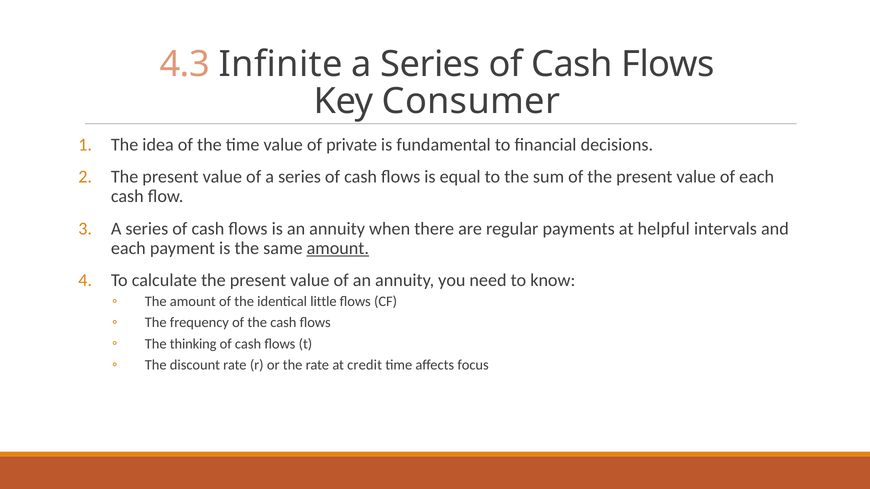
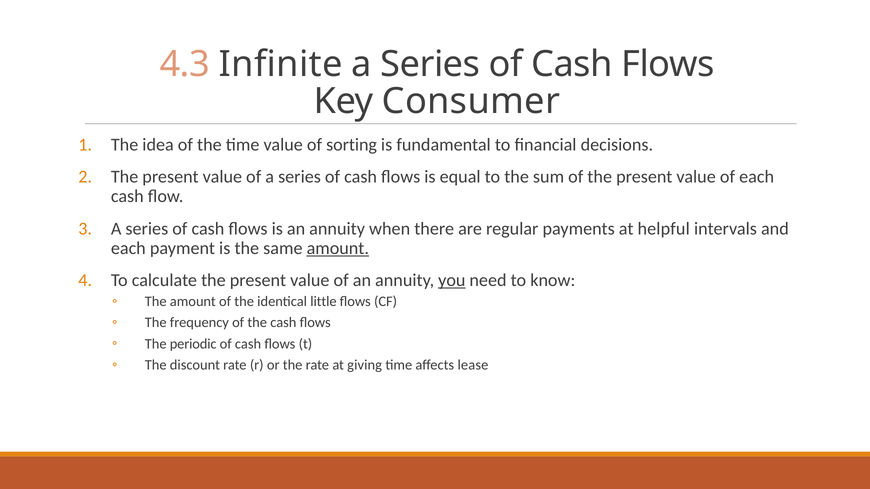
private: private -> sorting (352, 145)
you underline: none -> present (452, 281)
thinking: thinking -> periodic (193, 344)
credit: credit -> giving (365, 365)
focus: focus -> lease (473, 365)
